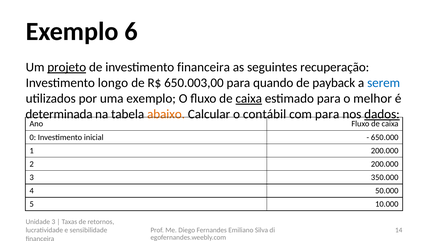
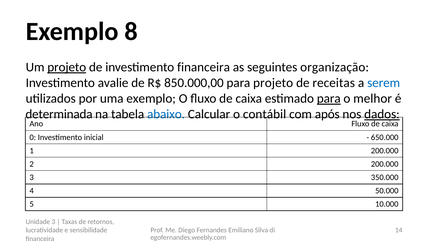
6: 6 -> 8 (131, 32)
recuperação: recuperação -> organização (335, 67)
longo: longo -> avalie (113, 83)
650.003,00: 650.003,00 -> 850.000,00 (194, 83)
para quando: quando -> projeto (273, 83)
payback: payback -> receitas (334, 83)
caixa underline: present -> none (249, 98)
para underline: none -> present (329, 98)
abaixo colour: orange -> blue (166, 114)
com para: para -> após (327, 114)
